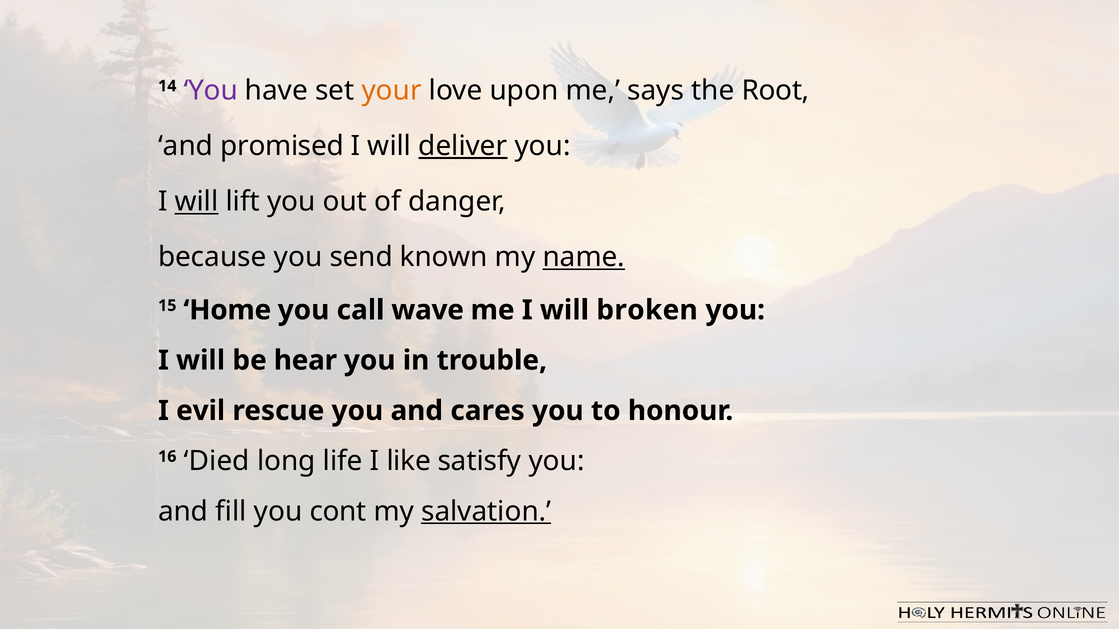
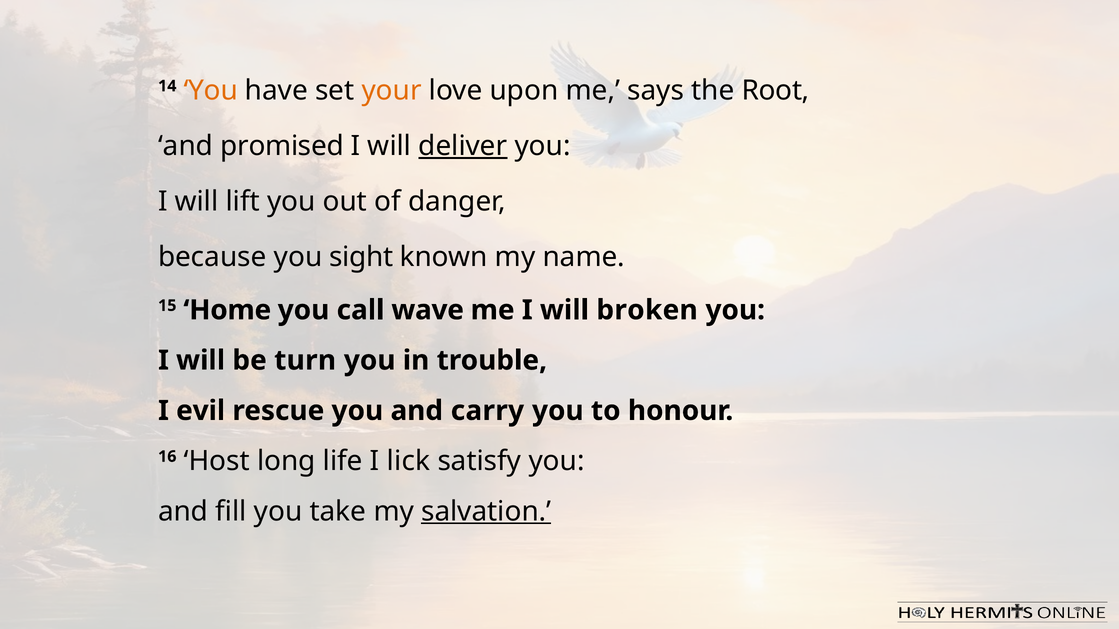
You colour: purple -> orange (211, 91)
will underline: present -> none (197, 202)
send: send -> sight (361, 257)
name underline: present -> none (584, 257)
hear: hear -> turn (305, 361)
cares: cares -> carry (487, 411)
Died: Died -> Host (217, 461)
like: like -> lick (408, 461)
cont: cont -> take (338, 512)
